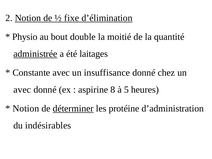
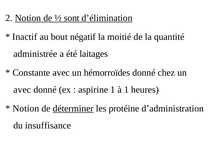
fixe: fixe -> sont (72, 18)
Physio: Physio -> Inactif (25, 37)
double: double -> négatif (83, 37)
administrée underline: present -> none (35, 54)
insuffisance: insuffisance -> hémorroïdes (107, 73)
aspirine 8: 8 -> 1 (113, 90)
à 5: 5 -> 1 (126, 90)
indésirables: indésirables -> insuffisance (48, 126)
